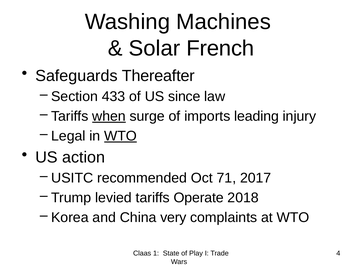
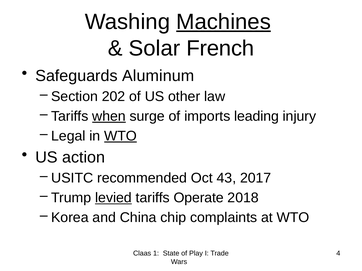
Machines underline: none -> present (224, 22)
Thereafter: Thereafter -> Aluminum (158, 76)
433: 433 -> 202 (114, 97)
since: since -> other (184, 97)
71: 71 -> 43 (226, 178)
levied underline: none -> present (113, 198)
very: very -> chip (173, 218)
